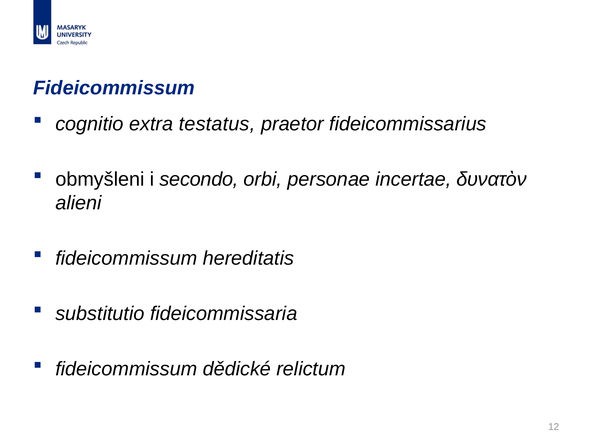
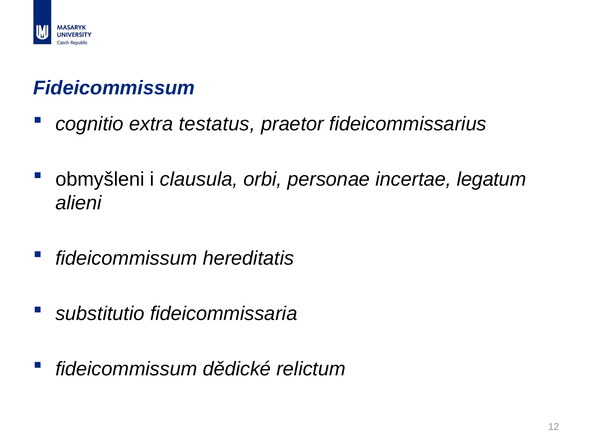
secondo: secondo -> clausula (199, 179)
δυνατὸν: δυνατὸν -> legatum (492, 179)
